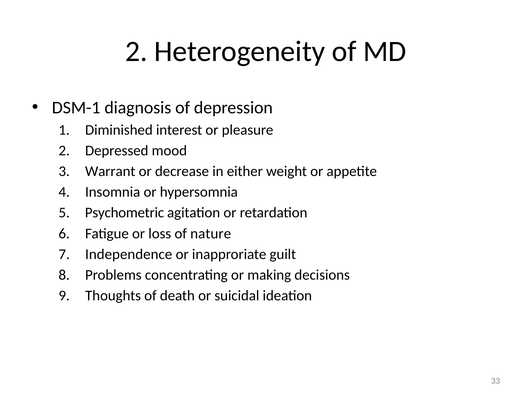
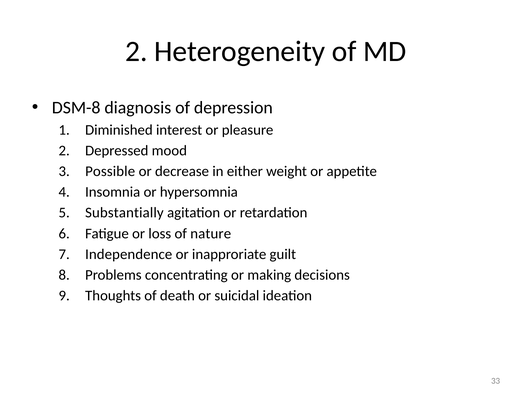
DSM-1: DSM-1 -> DSM-8 (76, 108)
Warrant: Warrant -> Possible (110, 171)
Psychometric: Psychometric -> Substantially (124, 213)
